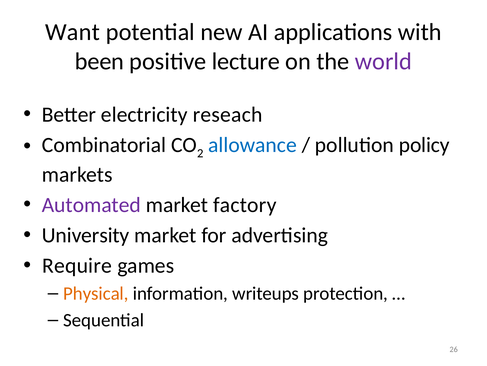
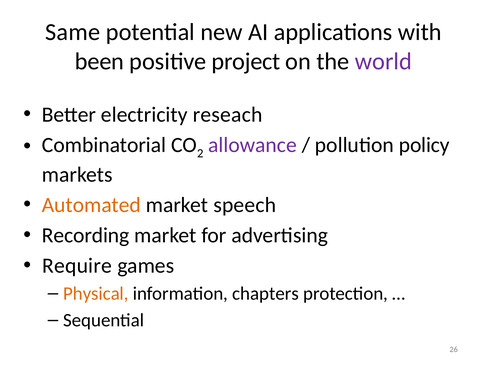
Want: Want -> Same (73, 32)
lecture: lecture -> project (246, 61)
allowance colour: blue -> purple (253, 145)
Automated colour: purple -> orange (91, 205)
factory: factory -> speech (245, 205)
University: University -> Recording (86, 235)
writeups: writeups -> chapters (266, 293)
